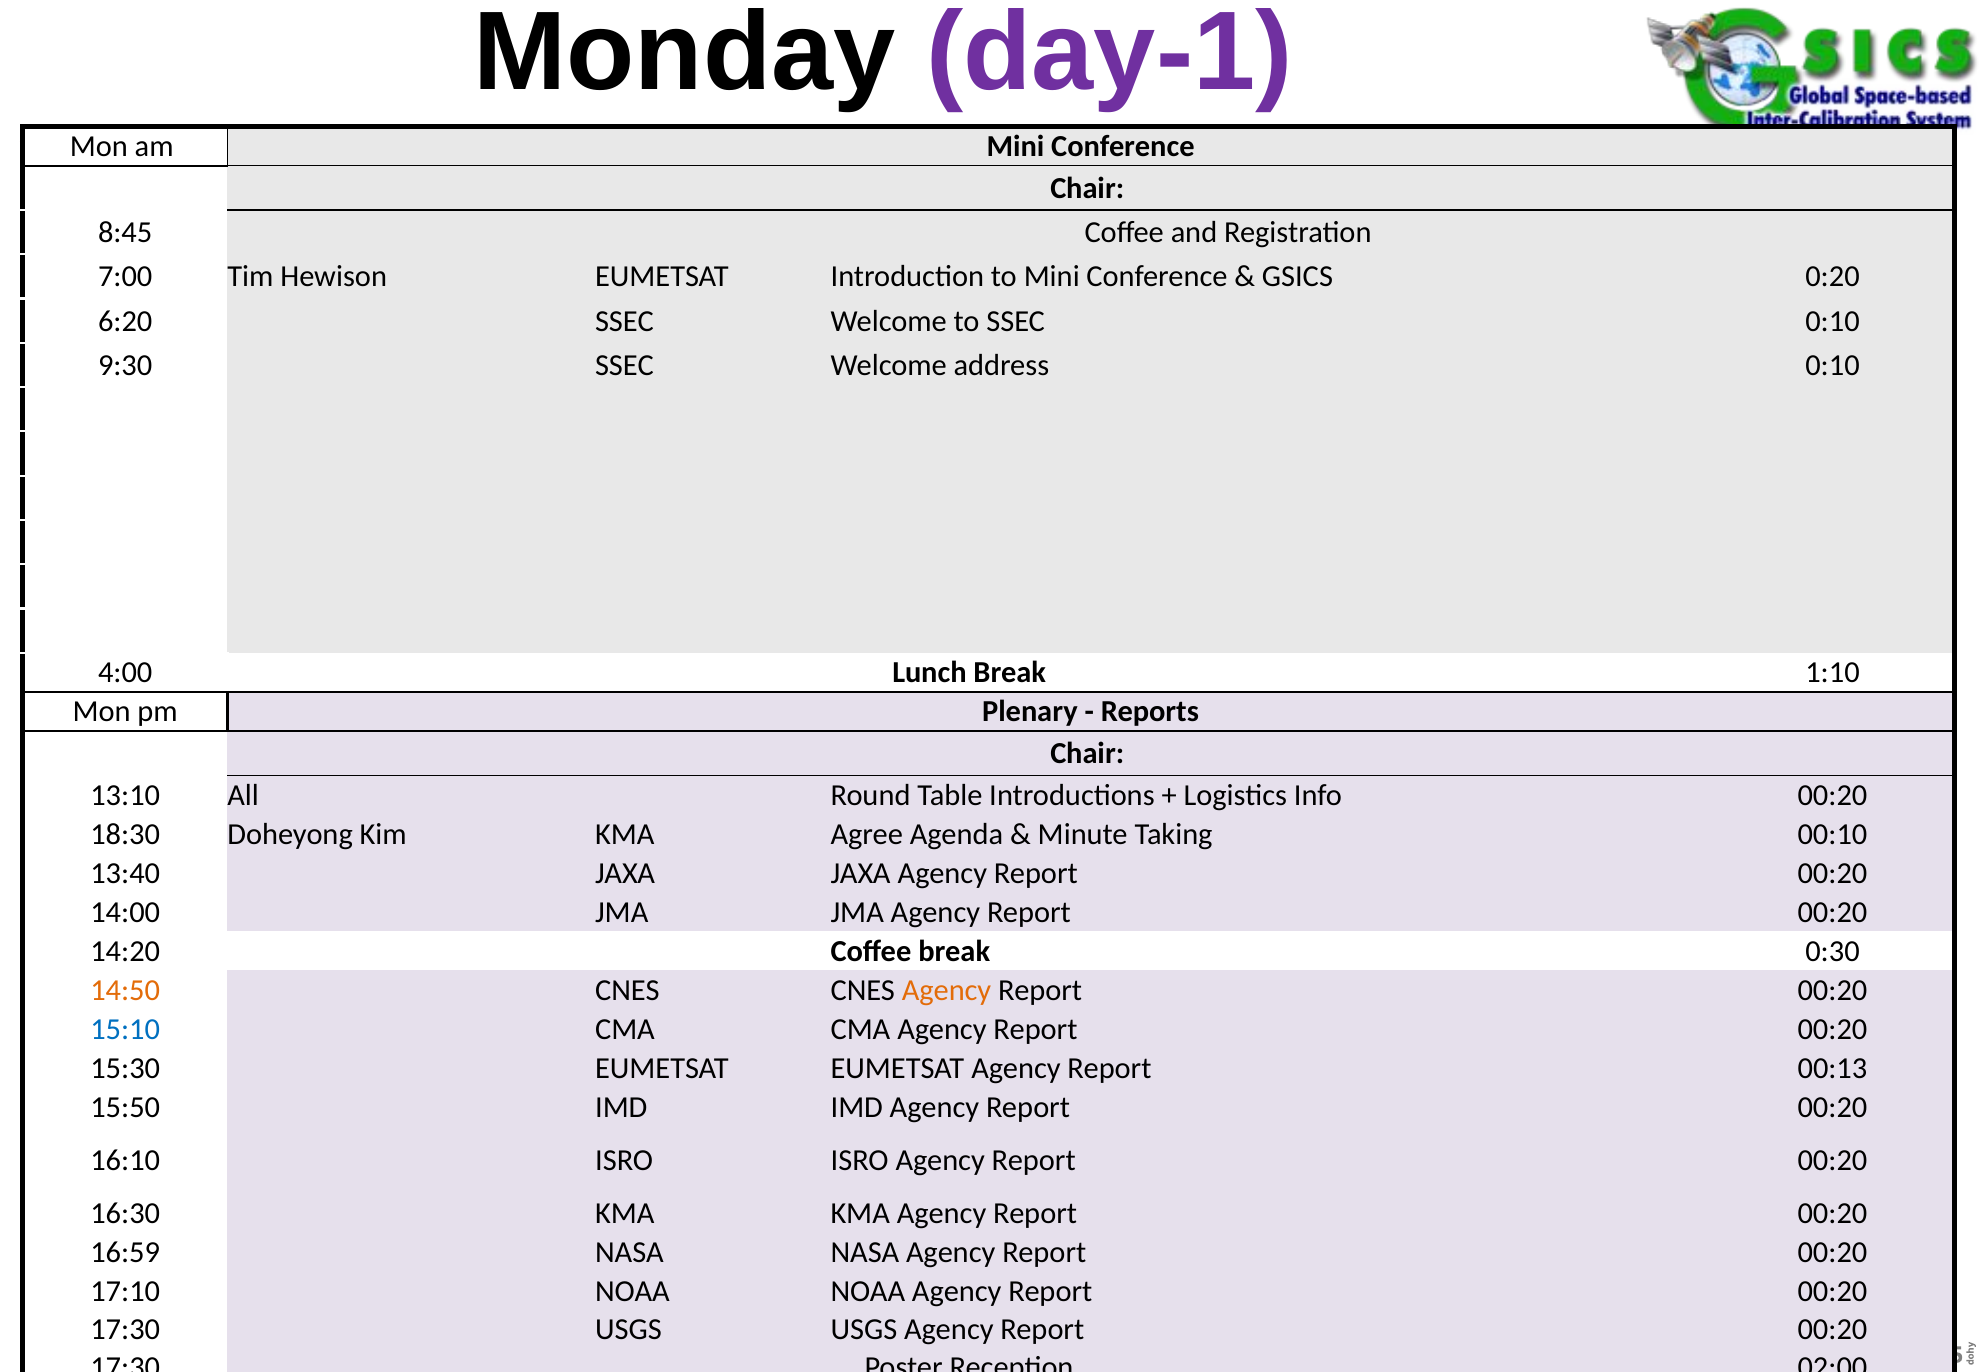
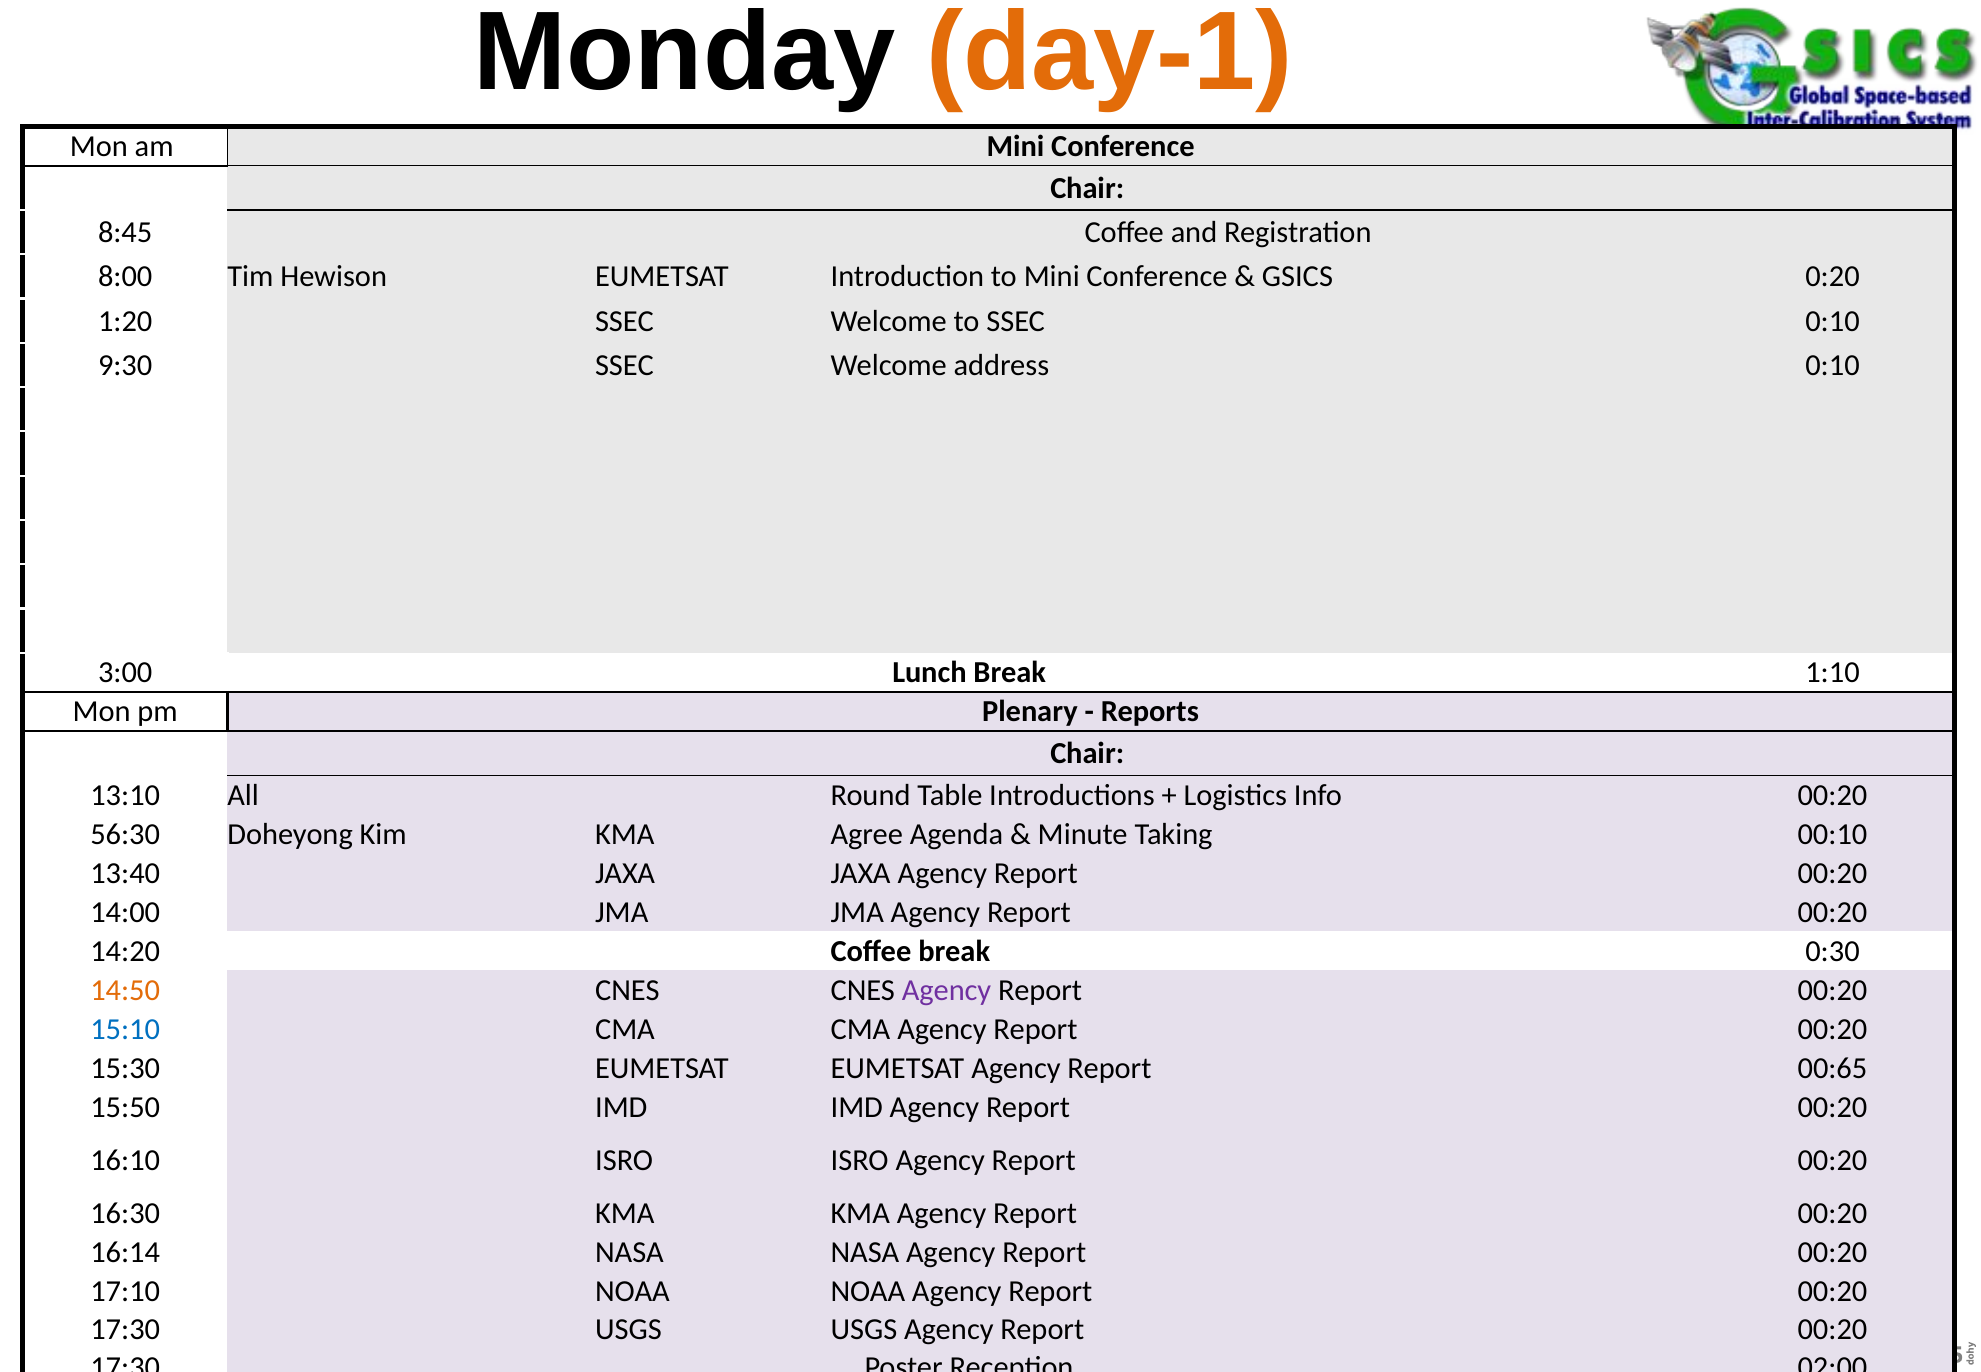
day-1 colour: purple -> orange (1110, 53)
7:00: 7:00 -> 8:00 (125, 277)
6:20: 6:20 -> 1:20 (125, 321)
4:00: 4:00 -> 3:00 (125, 672)
18:30: 18:30 -> 56:30 (125, 834)
Agency colour: orange -> purple (947, 990)
00:13: 00:13 -> 00:65 (1832, 1068)
16:59: 16:59 -> 16:14 (125, 1252)
